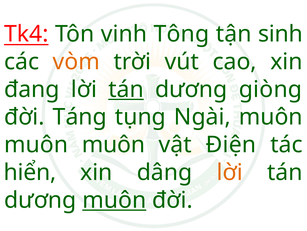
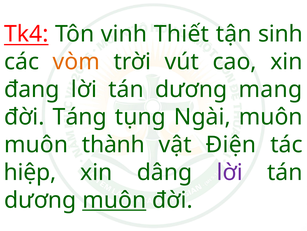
Tông: Tông -> Thiết (181, 34)
tán underline: present -> none (126, 89)
giòng: giòng -> mang (270, 89)
muôn: muôn -> thành (113, 144)
hiển: hiển -> hiệp (30, 172)
lời colour: orange -> purple (230, 172)
